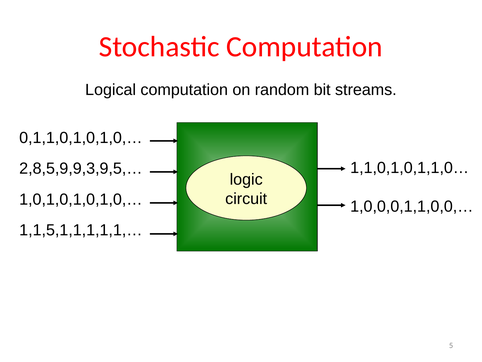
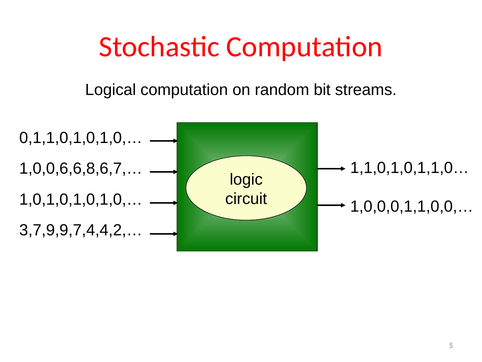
2,8,5,9,9,3,9,5,…: 2,8,5,9,9,3,9,5,… -> 1,0,0,6,6,8,6,7,… (81, 168)
1,1,5,1,1,1,1,1,…: 1,1,5,1,1,1,1,1,… -> 3,7,9,9,7,4,4,2,… (81, 230)
